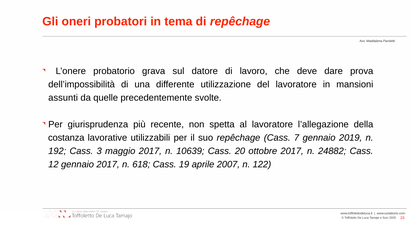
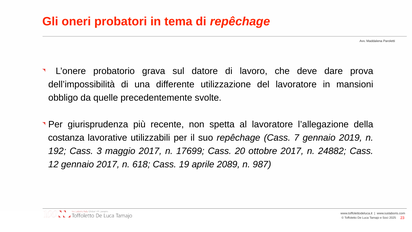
assunti: assunti -> obbligo (63, 98)
10639: 10639 -> 17699 (190, 151)
2007: 2007 -> 2089 (228, 164)
122: 122 -> 987 (262, 164)
